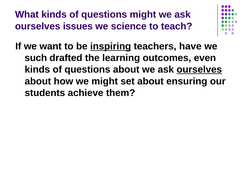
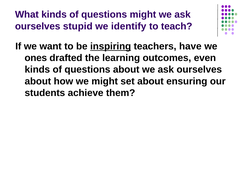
issues: issues -> stupid (78, 26)
science: science -> identify (129, 26)
such: such -> ones (36, 58)
ourselves underline: present -> none (199, 70)
